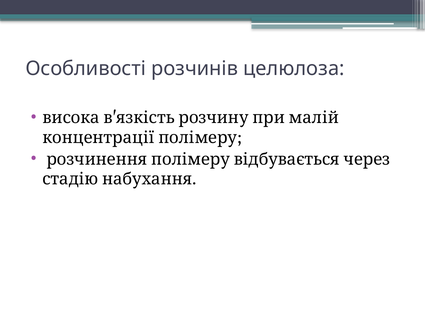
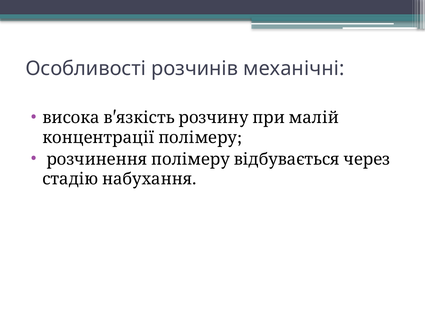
целюлоза: целюлоза -> механічні (294, 69)
